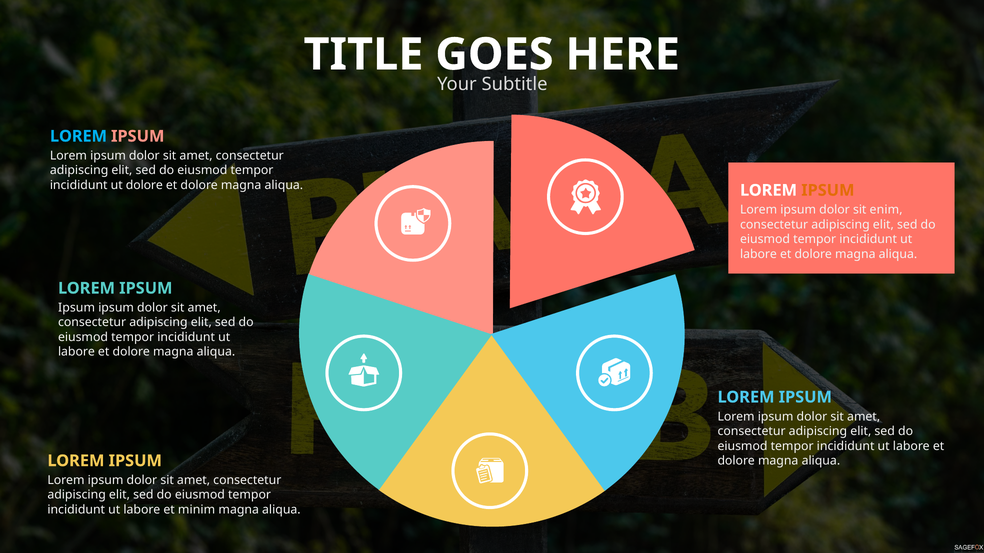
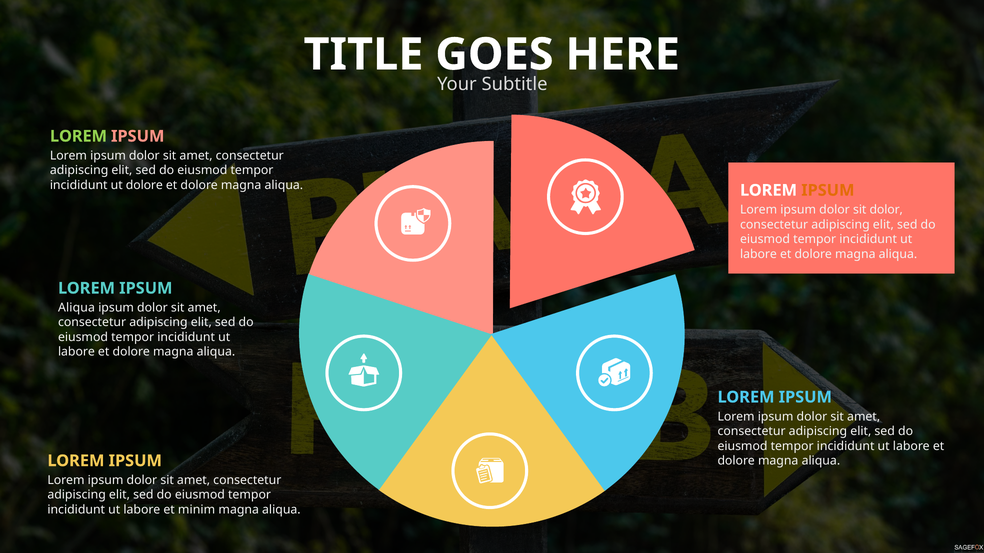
LOREM colour: light blue -> light green (78, 136)
sit enim: enim -> dolor (886, 210)
Ipsum: Ipsum -> Aliqua (76, 308)
